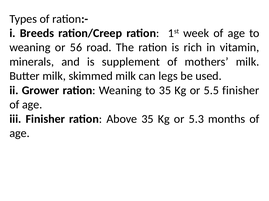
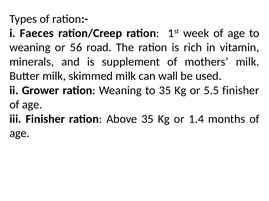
Breeds: Breeds -> Faeces (37, 33)
legs: legs -> wall (168, 76)
5.3: 5.3 -> 1.4 (196, 119)
